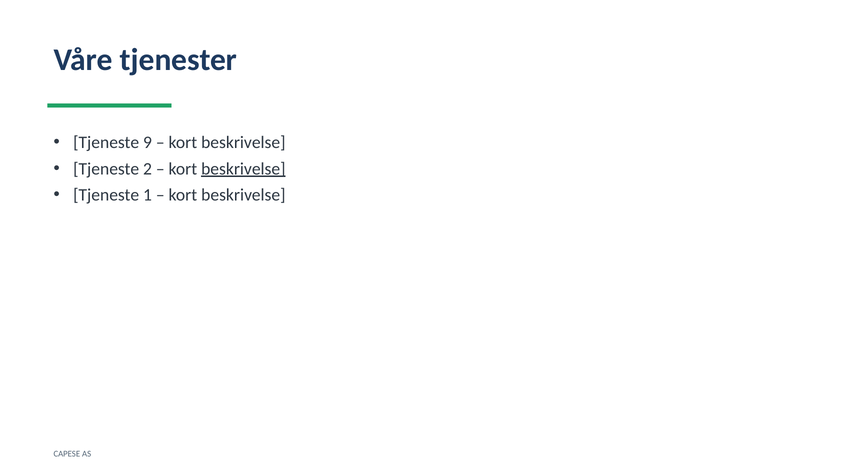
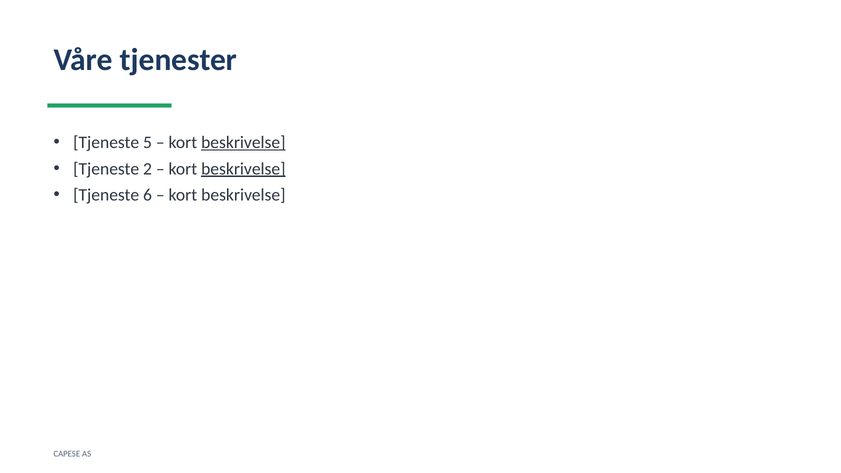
9: 9 -> 5 (147, 142)
beskrivelse underline: none -> present (243, 142)
1: 1 -> 6 (147, 195)
